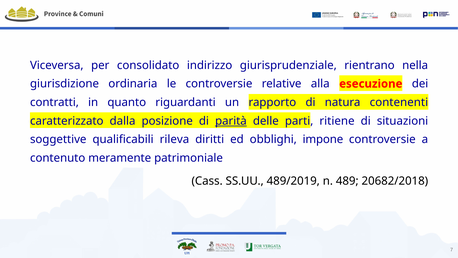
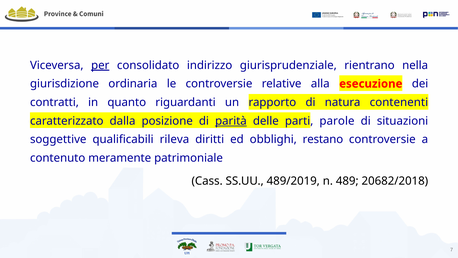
per underline: none -> present (100, 65)
ritiene: ritiene -> parole (337, 121)
impone: impone -> restano (323, 139)
